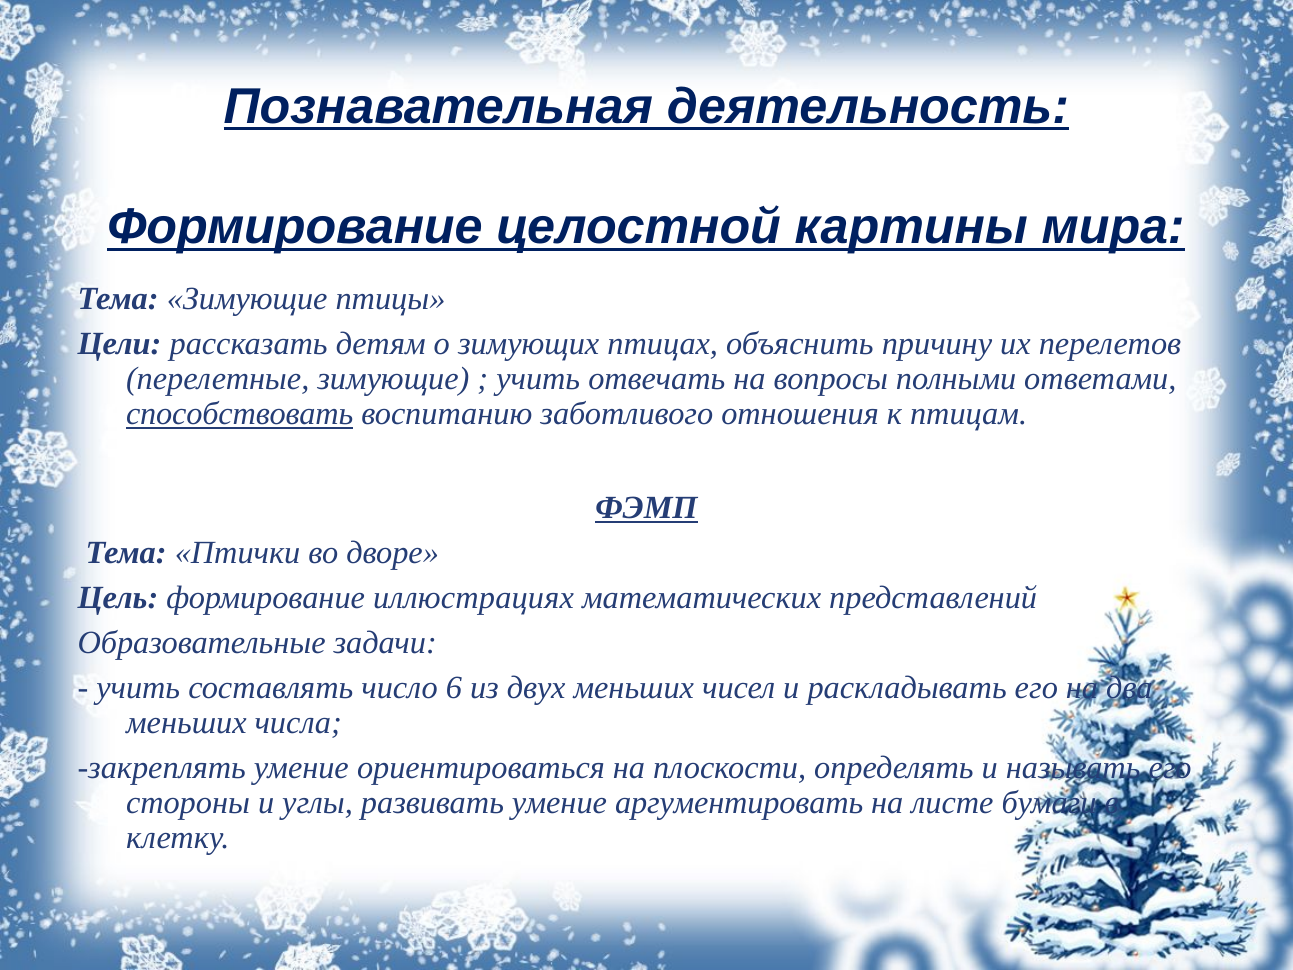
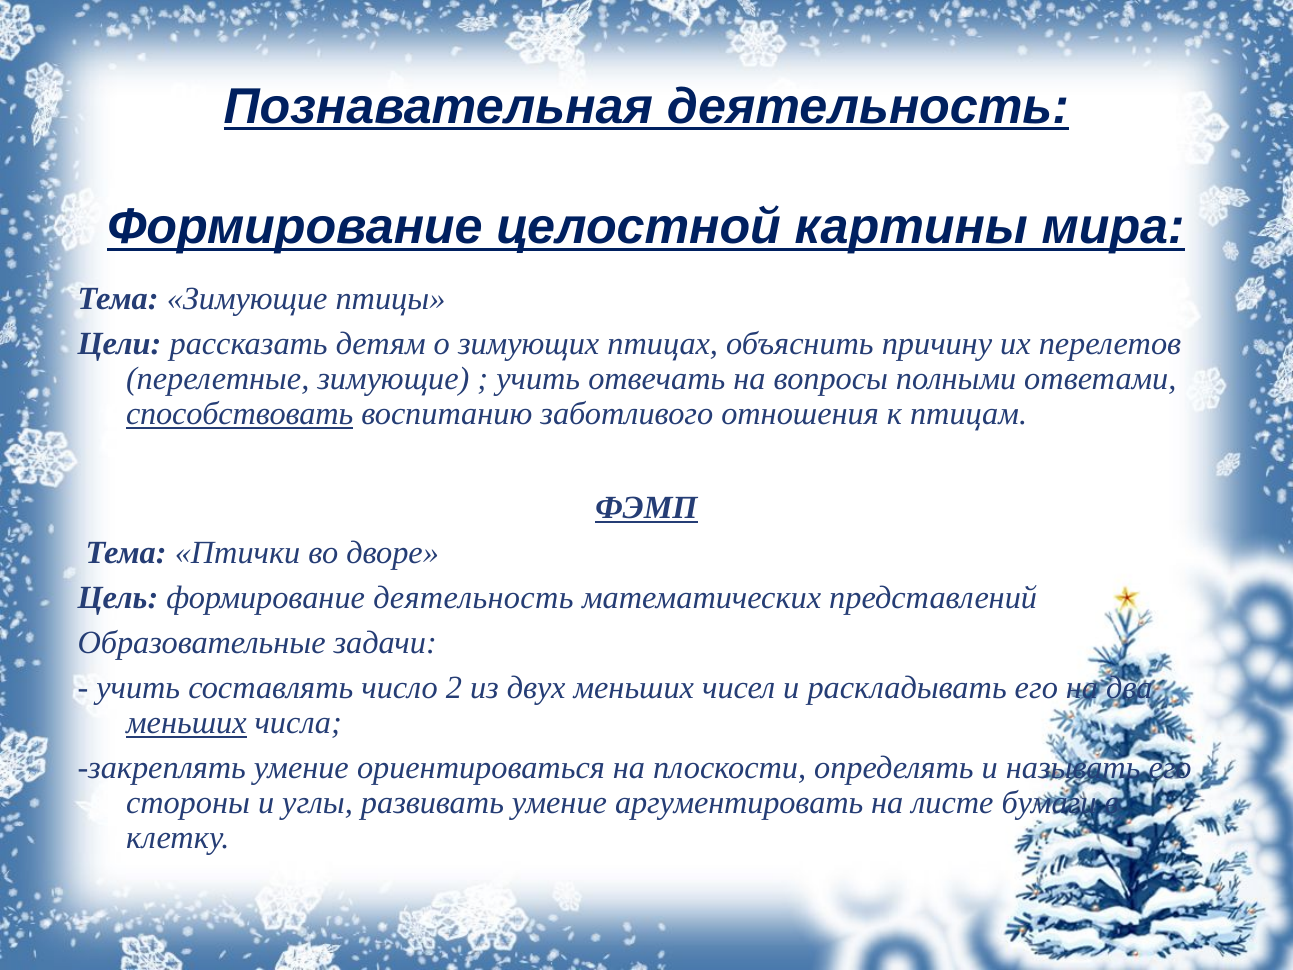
формирование иллюстрациях: иллюстрациях -> деятельность (473, 598)
6: 6 -> 2 (454, 688)
меньших underline: none -> present (186, 722)
